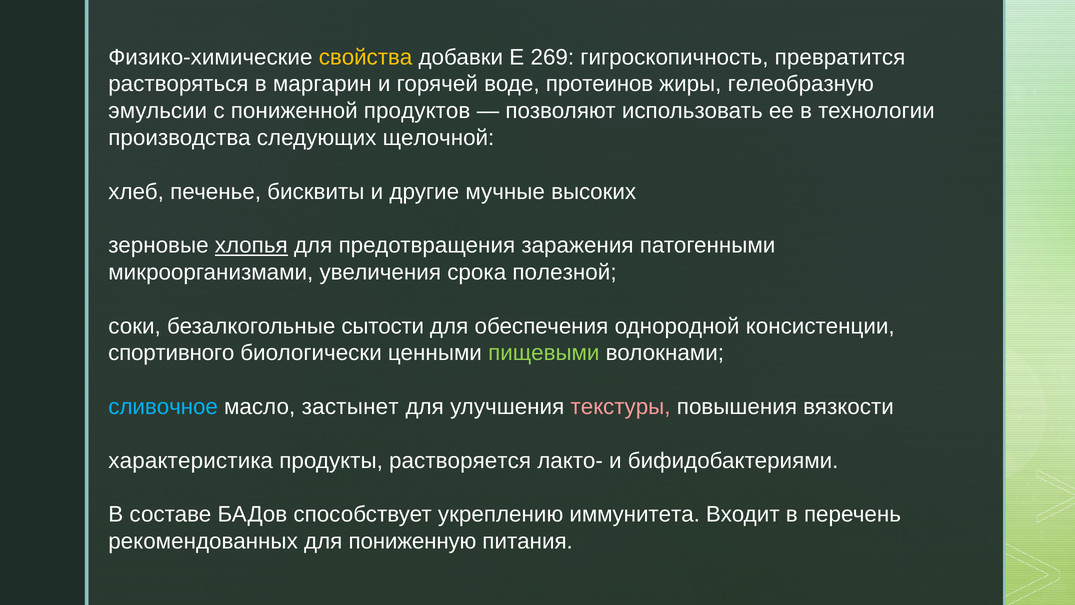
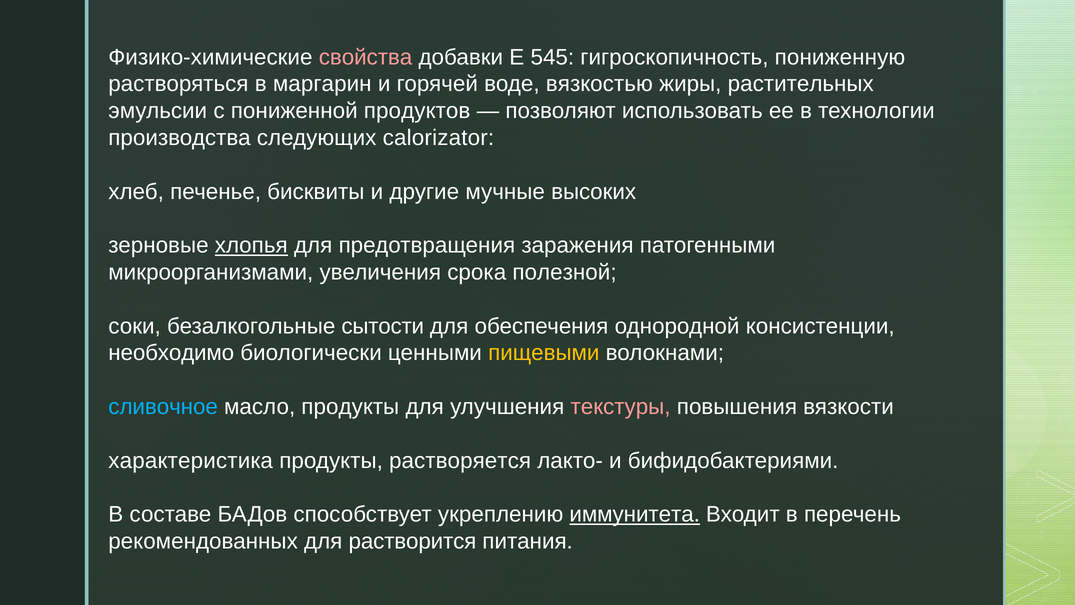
свойства colour: yellow -> pink (366, 57)
269: 269 -> 545 (552, 57)
превратится: превратится -> пониженную (840, 57)
протеинов: протеинов -> вязкостью (599, 84)
гелеобразную: гелеобразную -> растительных (801, 84)
щелочной: щелочной -> calorizator (438, 138)
спортивного: спортивного -> необходимо (171, 353)
пищевыми colour: light green -> yellow (544, 353)
масло застынет: застынет -> продукты (350, 407)
иммунитета underline: none -> present (635, 514)
пониженную: пониженную -> растворится (412, 541)
